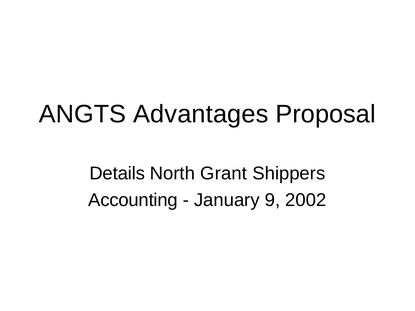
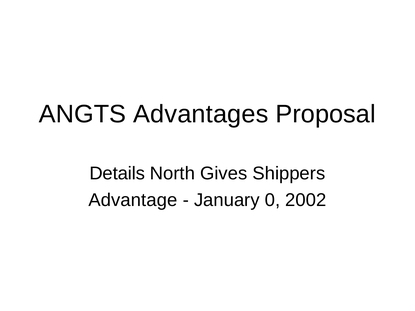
Grant: Grant -> Gives (224, 174)
Accounting: Accounting -> Advantage (133, 200)
9: 9 -> 0 (272, 200)
